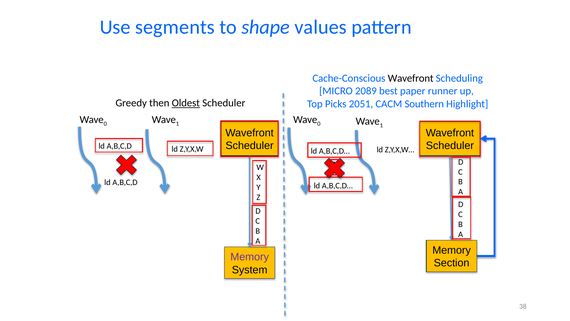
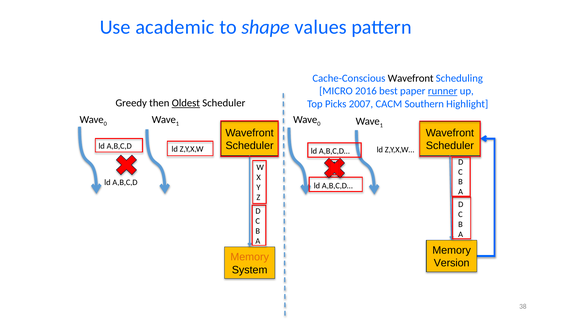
segments: segments -> academic (175, 27)
2089: 2089 -> 2016 (366, 91)
runner underline: none -> present (443, 91)
2051: 2051 -> 2007 (361, 104)
Memory colour: purple -> orange (250, 257)
Section: Section -> Version (452, 263)
